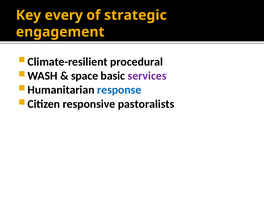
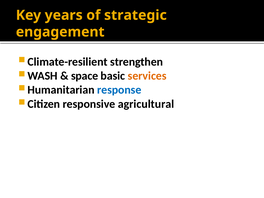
every: every -> years (64, 15)
procedural: procedural -> strengthen (137, 62)
services colour: purple -> orange (147, 76)
pastoralists: pastoralists -> agricultural (146, 104)
